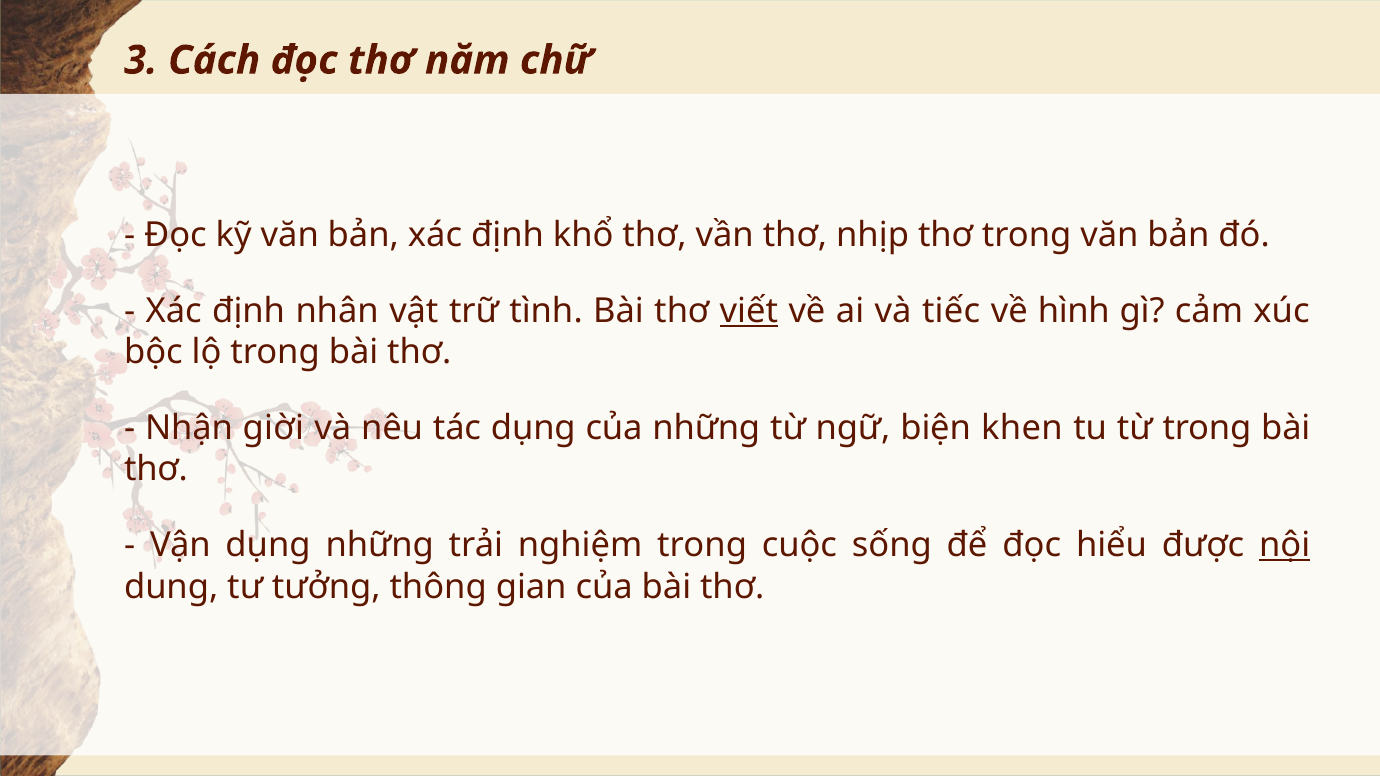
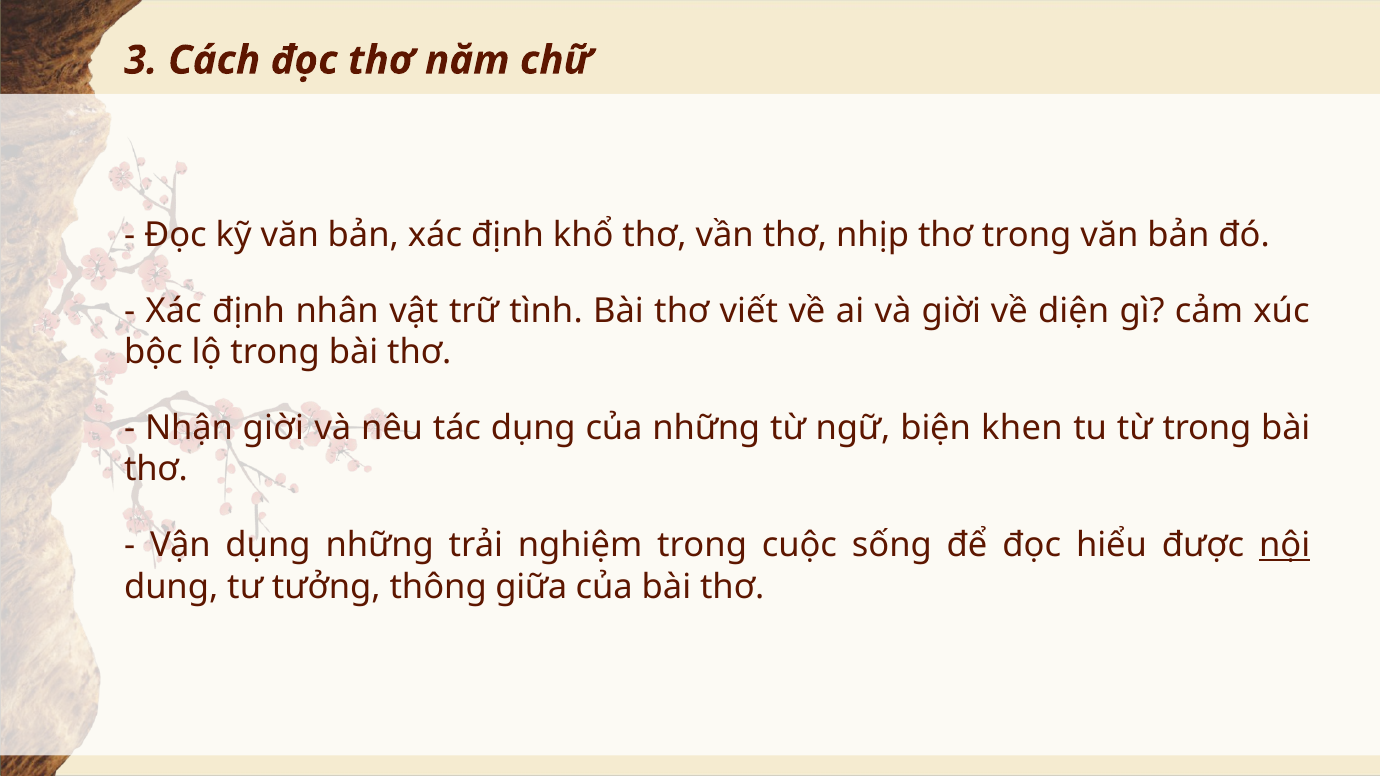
viết underline: present -> none (749, 311)
và tiếc: tiếc -> giời (951, 311)
hình: hình -> diện (1074, 311)
gian: gian -> giữa (531, 587)
